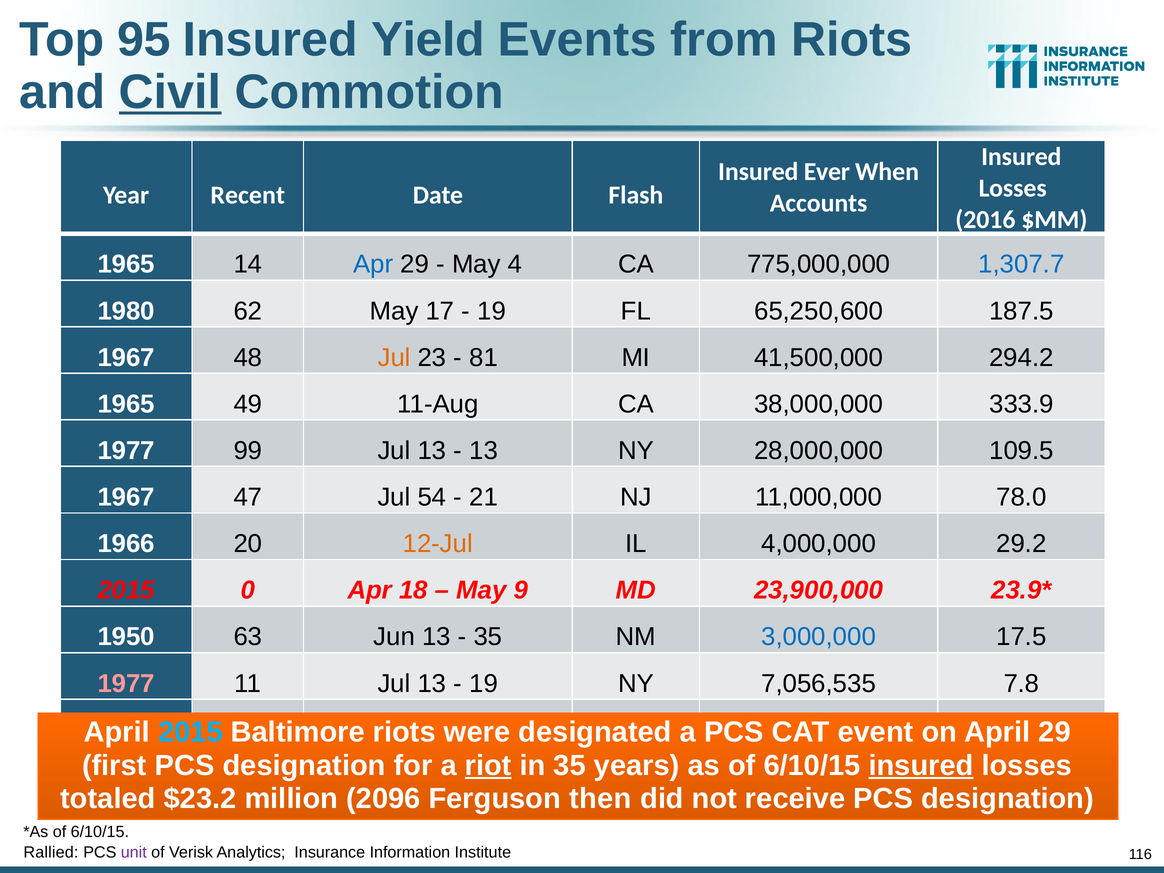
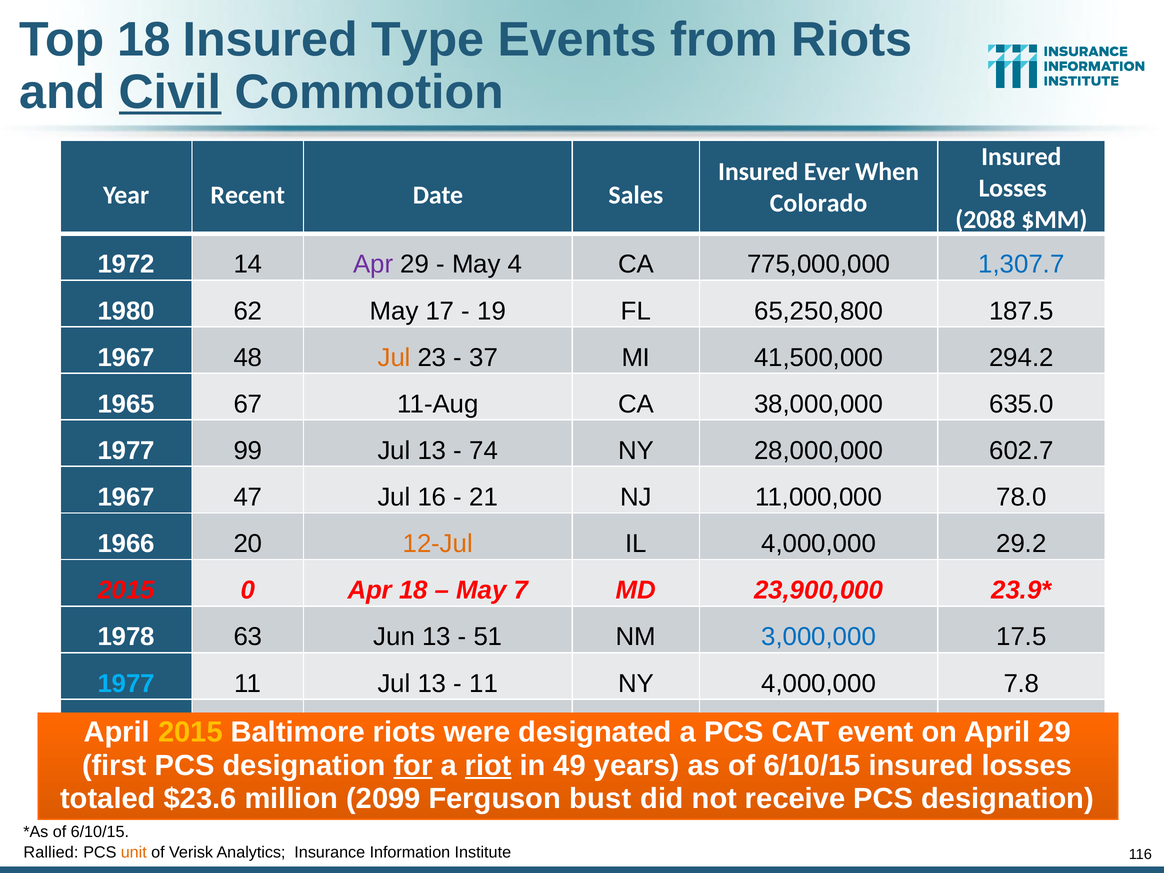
Top 95: 95 -> 18 (144, 40)
Yield: Yield -> Type (428, 40)
Flash: Flash -> Sales (636, 195)
Accounts: Accounts -> Colorado (819, 203)
2016: 2016 -> 2088 (985, 220)
1965: 1965 -> 1972 (126, 264)
Apr colour: blue -> purple (373, 264)
65,250,600: 65,250,600 -> 65,250,800 (819, 311)
81: 81 -> 37 (484, 358)
49: 49 -> 67 (248, 404)
333.9: 333.9 -> 635.0 (1021, 404)
13: 13 -> 74 (484, 451)
109.5: 109.5 -> 602.7 (1021, 451)
54: 54 -> 16 (432, 497)
9: 9 -> 7 (521, 590)
1950: 1950 -> 1978 (126, 637)
35: 35 -> 51 (488, 637)
1977 colour: pink -> light blue (126, 684)
19: 19 -> 11 (484, 684)
NY 7,056,535: 7,056,535 -> 4,000,000 (819, 684)
2015 colour: light blue -> yellow (190, 732)
for underline: none -> present (413, 766)
in 35: 35 -> 49 (570, 766)
insured underline: present -> none (921, 766)
$23.2: $23.2 -> $23.6 (200, 799)
2096: 2096 -> 2099 (383, 799)
then: then -> bust (600, 799)
unit colour: purple -> orange (134, 852)
